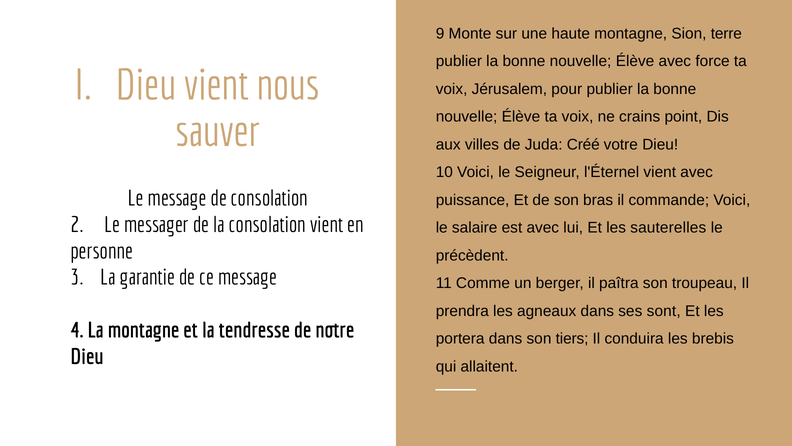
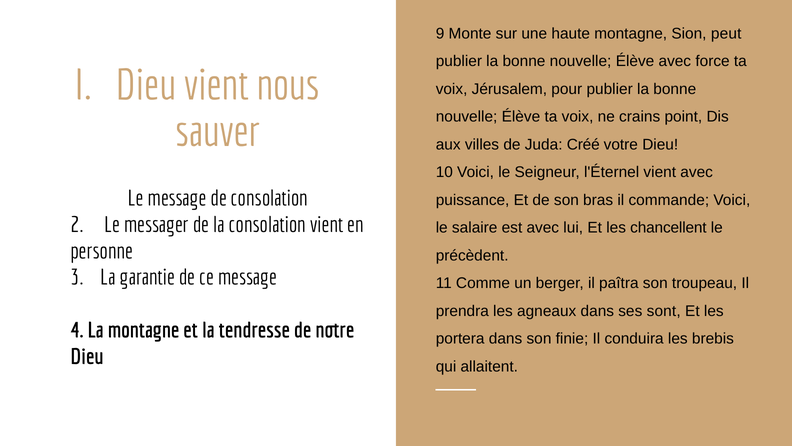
terre: terre -> peut (726, 34)
sauterelles: sauterelles -> chancellent (668, 228)
tiers: tiers -> finie (572, 339)
